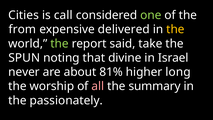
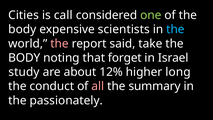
from: from -> body (22, 29)
delivered: delivered -> scientists (124, 29)
the colour: yellow -> light blue (175, 29)
the colour: light green -> pink (59, 44)
SPUN: SPUN -> BODY (24, 58)
divine: divine -> forget (125, 58)
never: never -> study (24, 72)
81%: 81% -> 12% (111, 72)
worship: worship -> conduct (52, 86)
